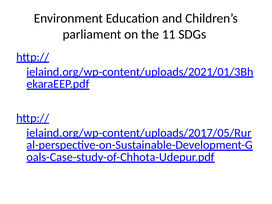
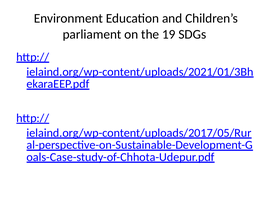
11: 11 -> 19 (169, 34)
